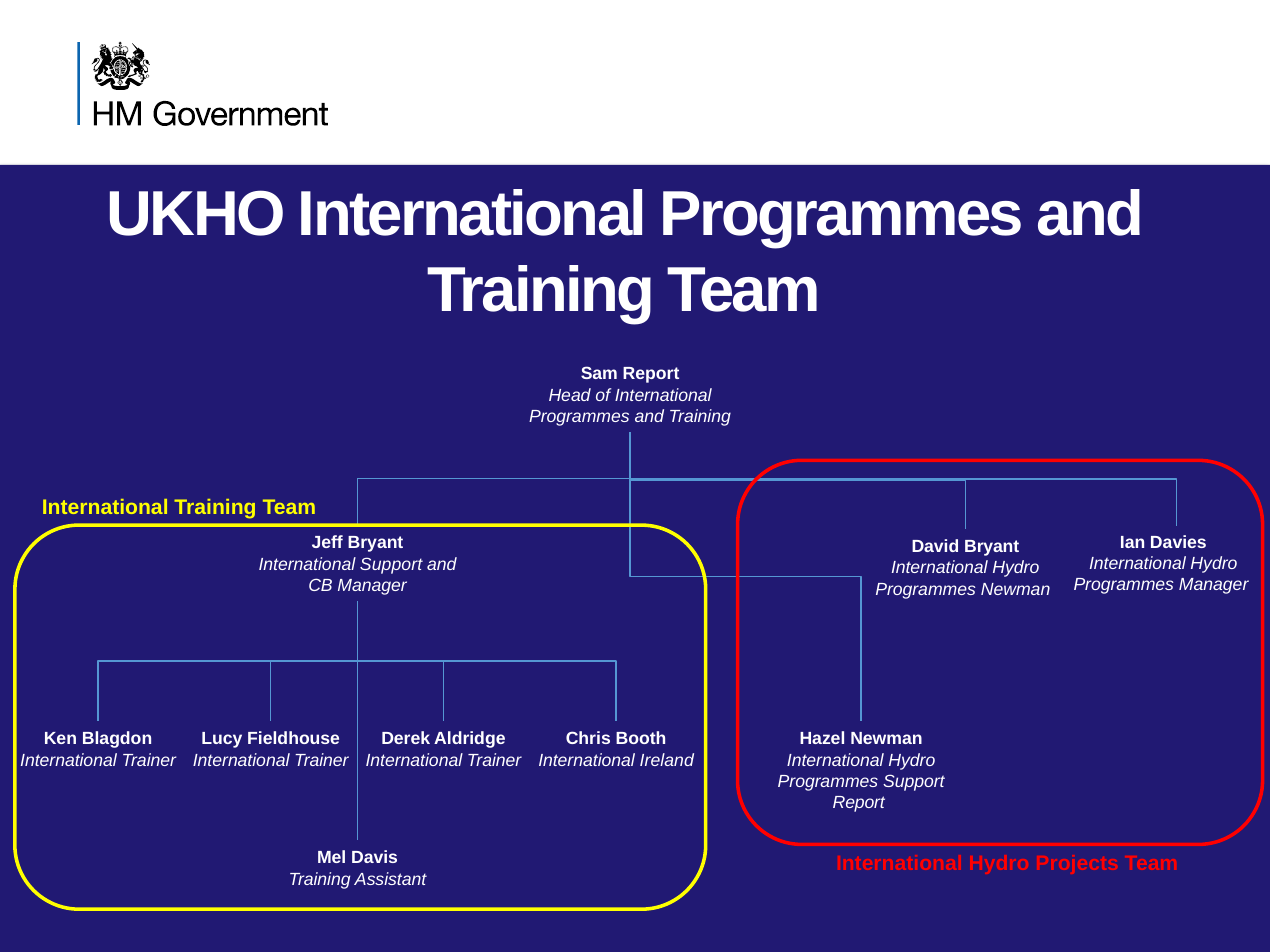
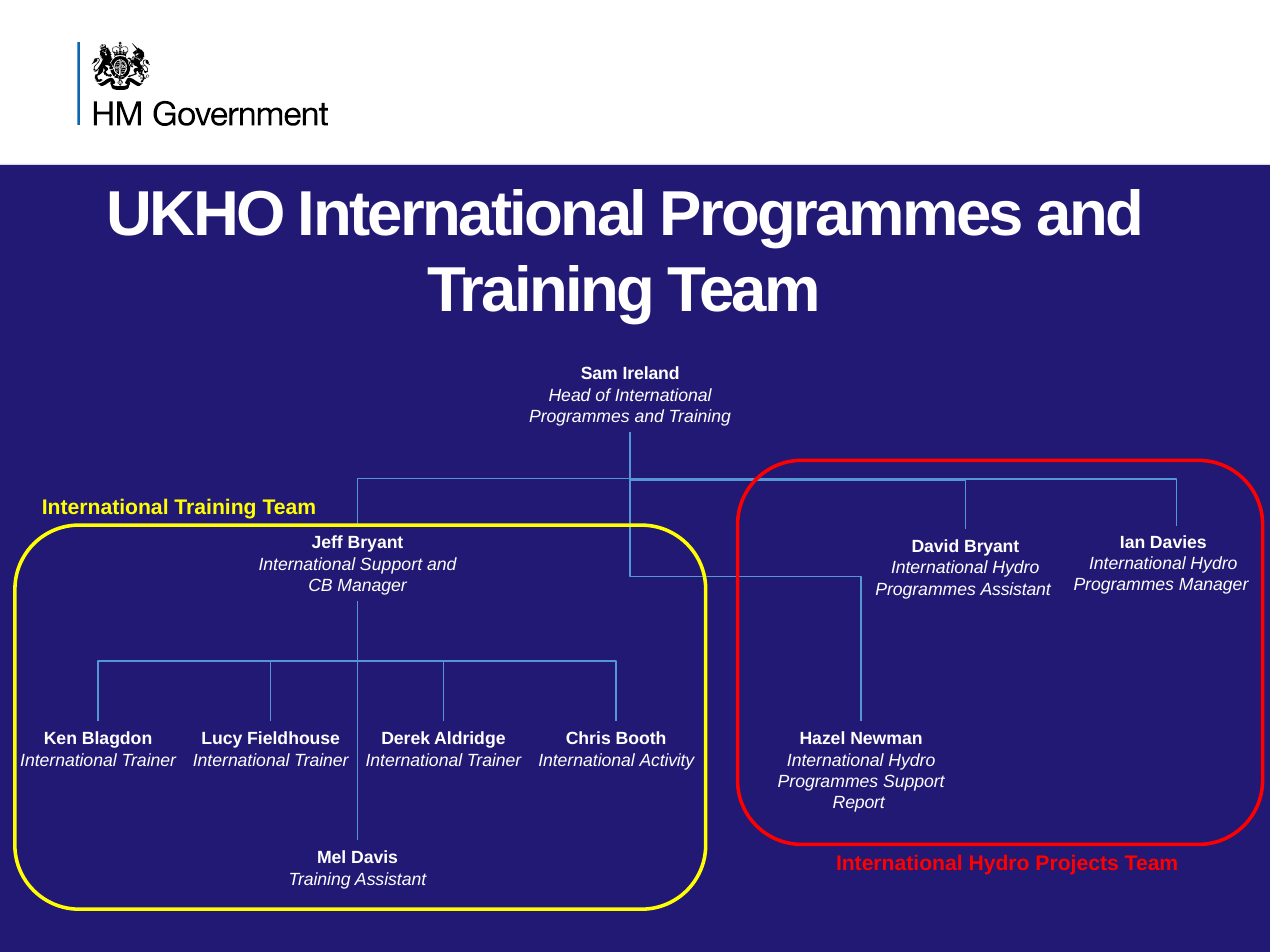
Sam Report: Report -> Ireland (651, 374)
Programmes Newman: Newman -> Assistant (1016, 590)
Ireland: Ireland -> Activity (667, 761)
